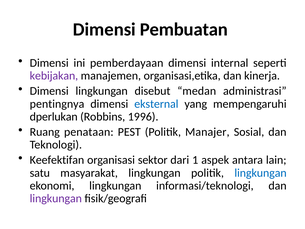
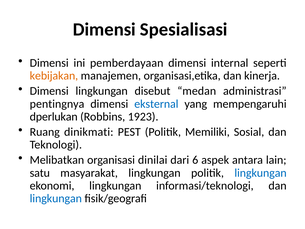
Pembuatan: Pembuatan -> Spesialisasi (184, 30)
kebijakan colour: purple -> orange (54, 76)
1996: 1996 -> 1923 (143, 117)
penataan: penataan -> dinikmati (89, 132)
Manajer: Manajer -> Memiliki (207, 132)
Keefektifan: Keefektifan -> Melibatkan (57, 160)
sektor: sektor -> dinilai (153, 160)
1: 1 -> 6 (195, 160)
lingkungan colour: purple -> blue (56, 198)
